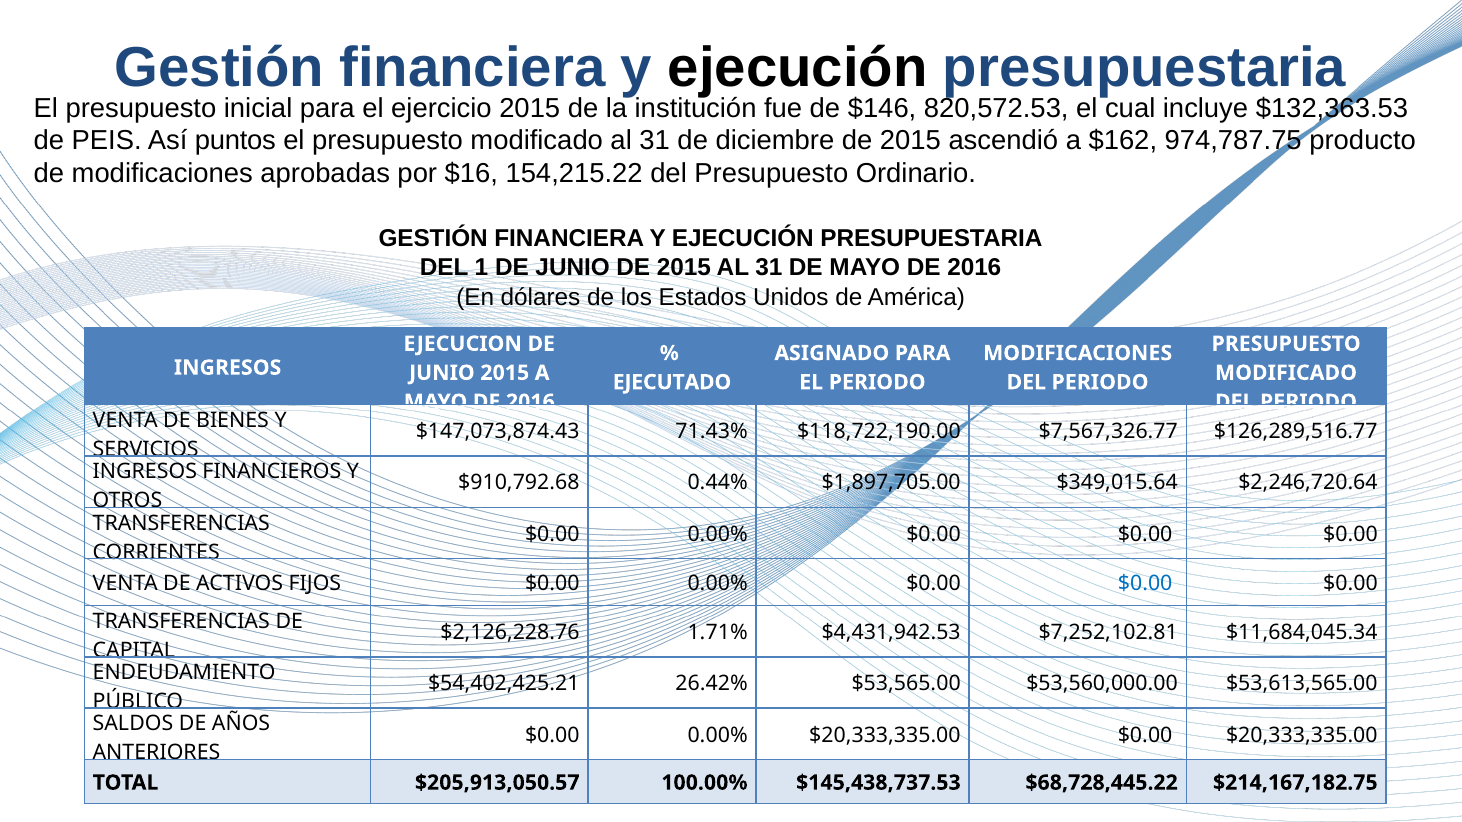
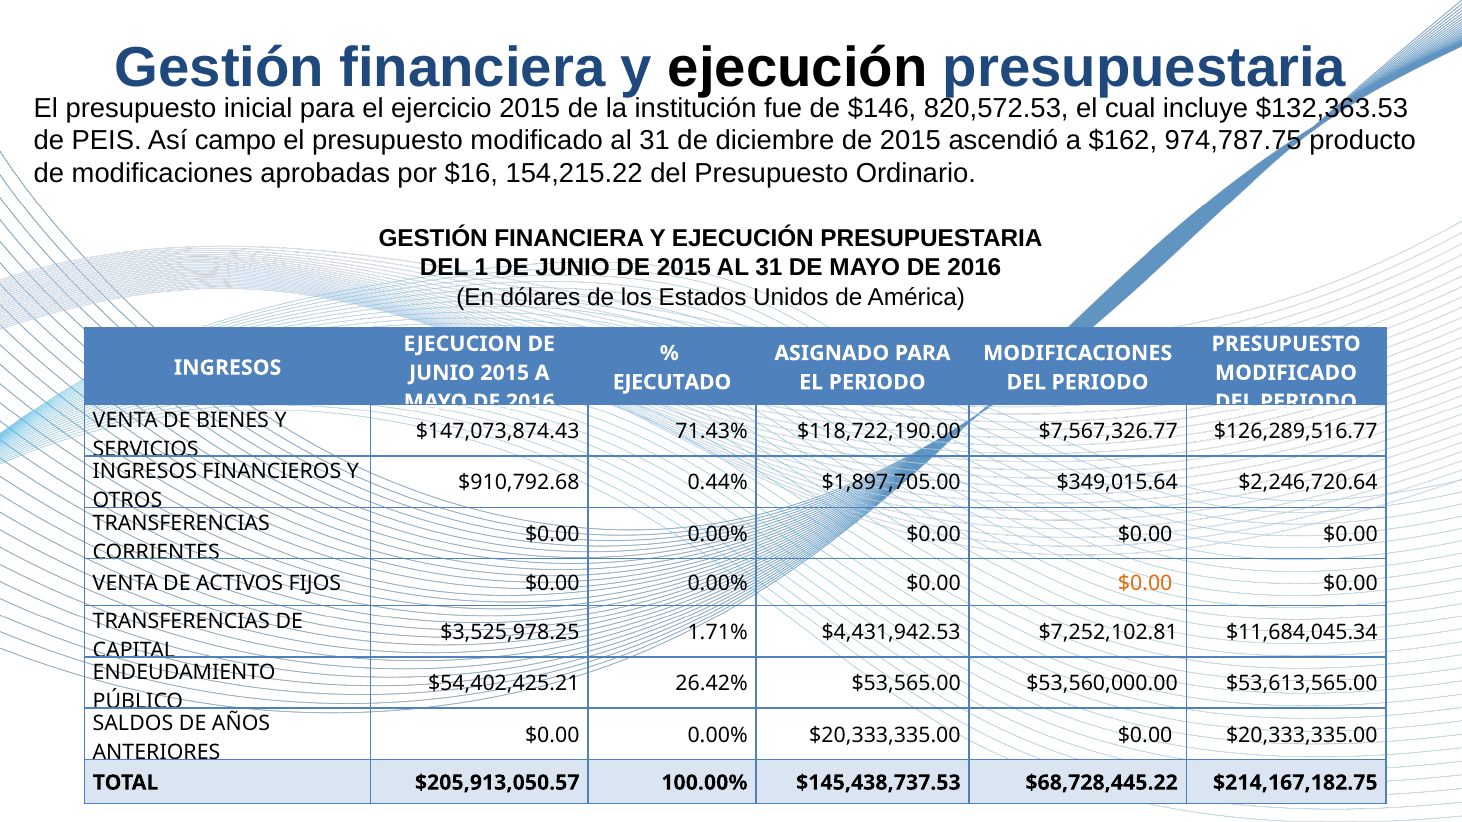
puntos: puntos -> campo (235, 141)
$0.00 colour: blue -> orange (1145, 584)
$2,126,228.76: $2,126,228.76 -> $3,525,978.25 (510, 633)
